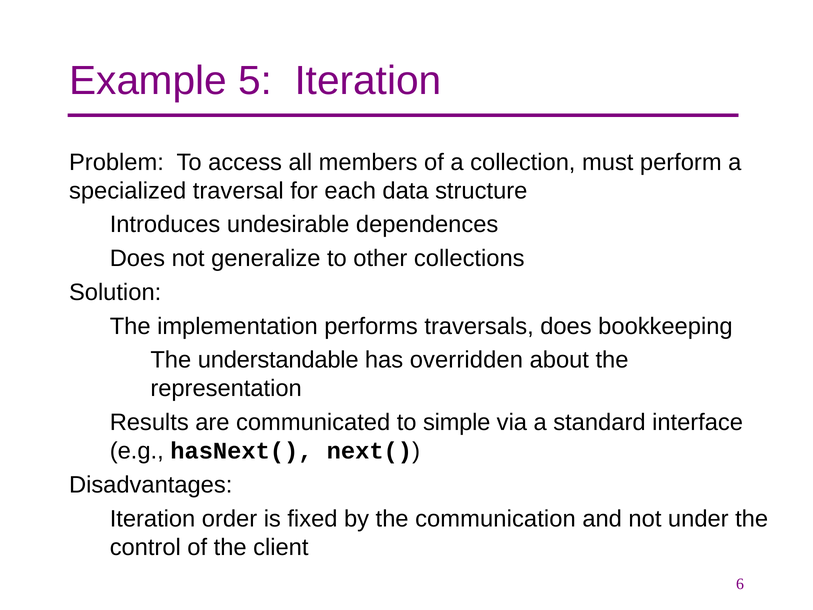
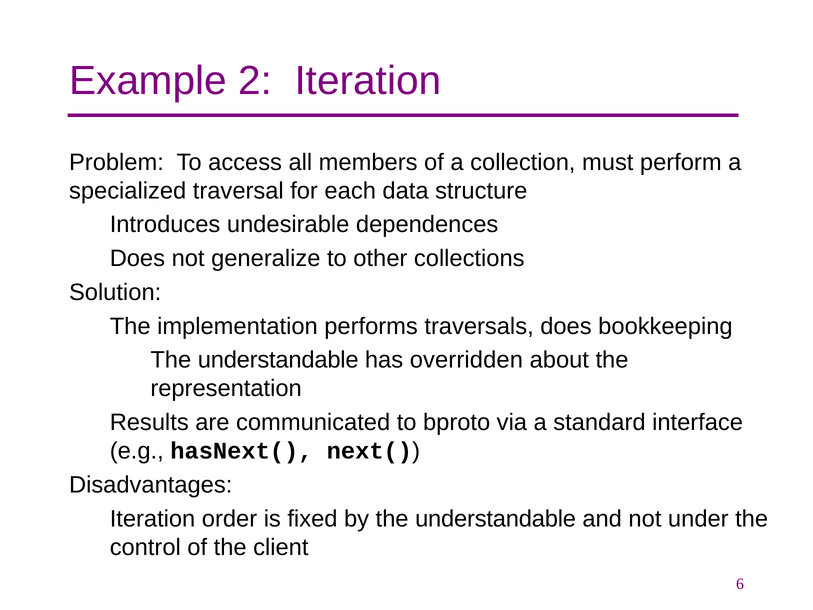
5: 5 -> 2 (255, 81)
simple: simple -> bproto (457, 422)
by the communication: communication -> understandable (496, 519)
